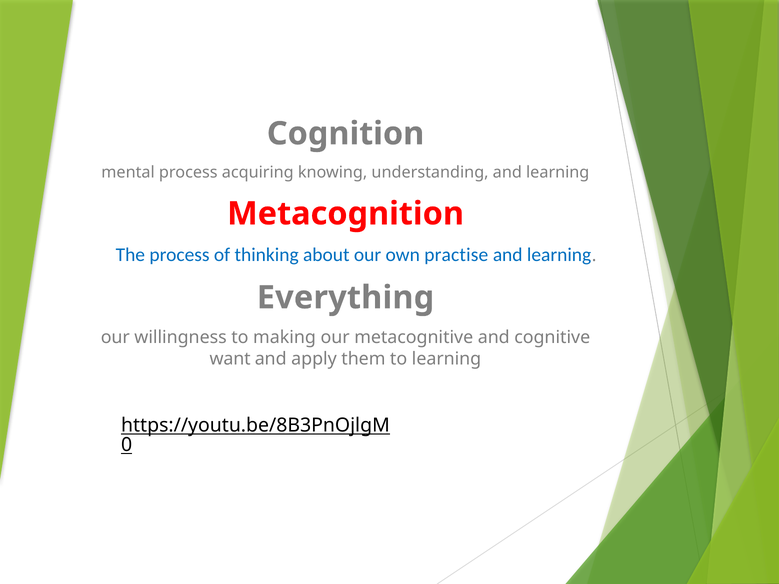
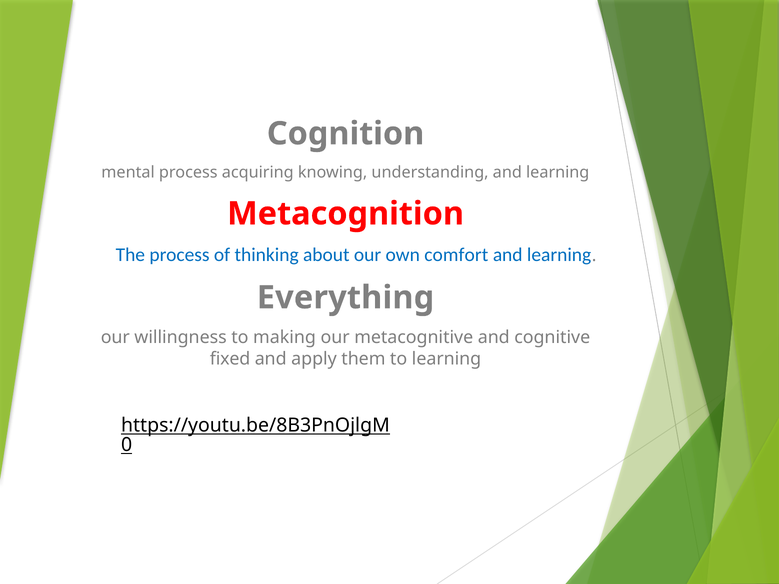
practise: practise -> comfort (456, 255)
want: want -> fixed (230, 359)
